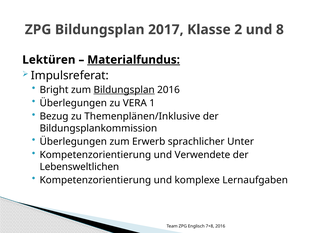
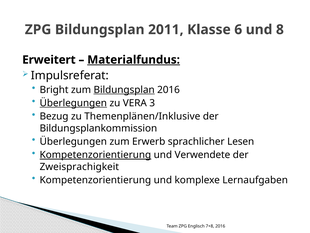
2017: 2017 -> 2011 (166, 30)
2: 2 -> 6 (238, 30)
Lektüren: Lektüren -> Erweitert (49, 60)
Überlegungen underline: none -> present (73, 103)
1: 1 -> 3 (152, 103)
Unter: Unter -> Lesen (241, 141)
Kompetenzorientierung underline: none -> present (95, 155)
Lebensweltlichen: Lebensweltlichen -> Zweisprachigkeit (79, 166)
